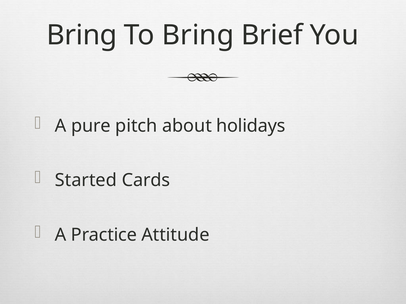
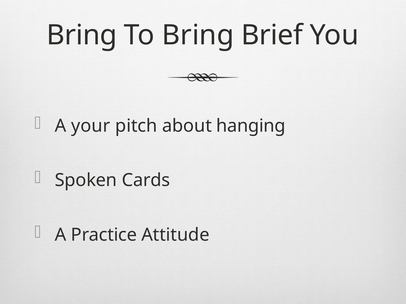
pure: pure -> your (91, 126)
holidays: holidays -> hanging (251, 126)
Started: Started -> Spoken (86, 181)
